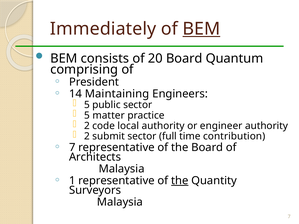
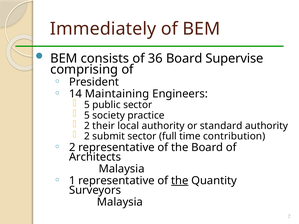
BEM underline: present -> none (201, 29)
20: 20 -> 36 (155, 58)
Quantum: Quantum -> Supervise (234, 58)
matter: matter -> society (109, 115)
code: code -> their (104, 126)
engineer: engineer -> standard (221, 126)
7: 7 -> 2 (72, 148)
